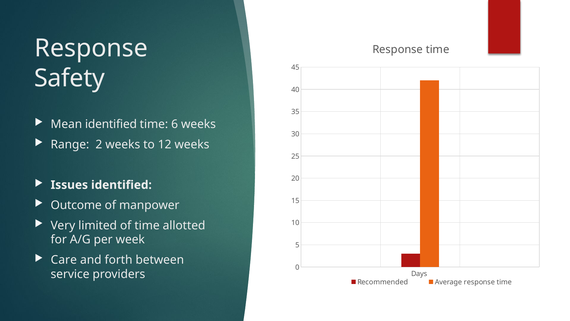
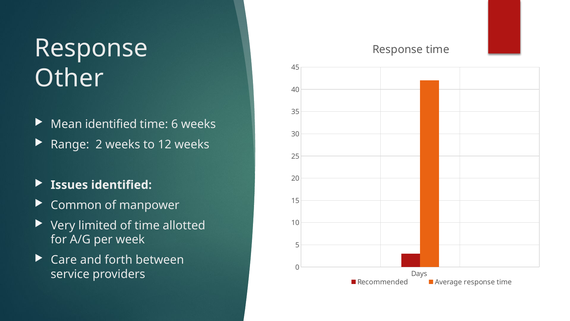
Safety: Safety -> Other (69, 78)
Outcome: Outcome -> Common (76, 205)
